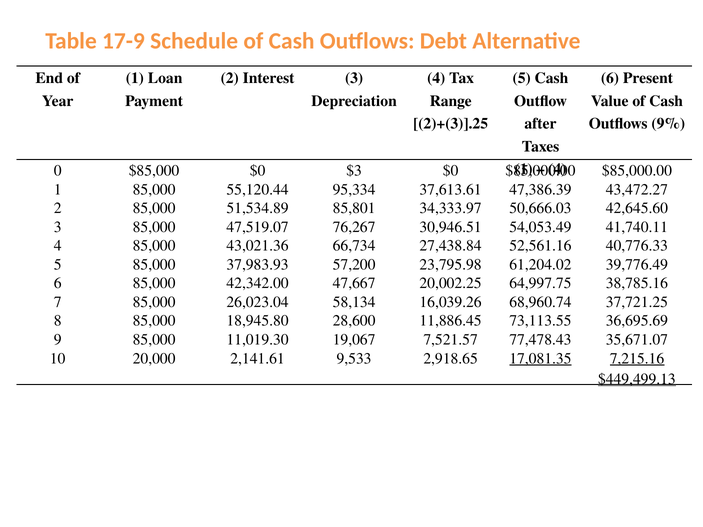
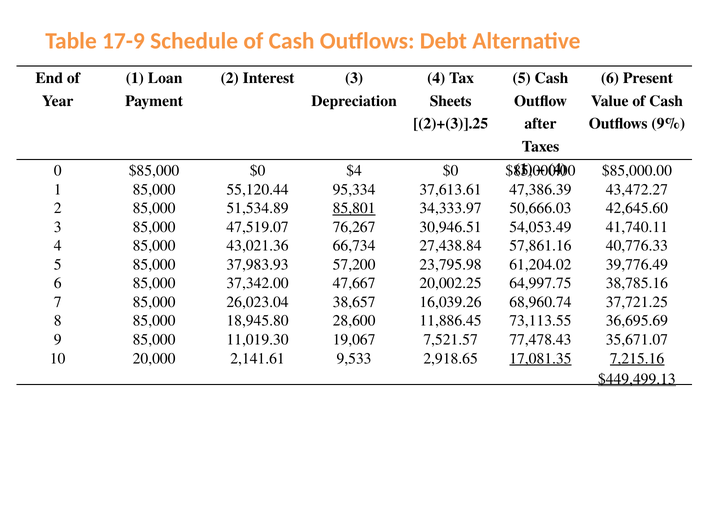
Range: Range -> Sheets (451, 101)
$3: $3 -> $4 (354, 171)
85,801 underline: none -> present (354, 208)
52,561.16: 52,561.16 -> 57,861.16 (540, 246)
42,342.00: 42,342.00 -> 37,342.00 (258, 283)
58,134: 58,134 -> 38,657 (354, 302)
